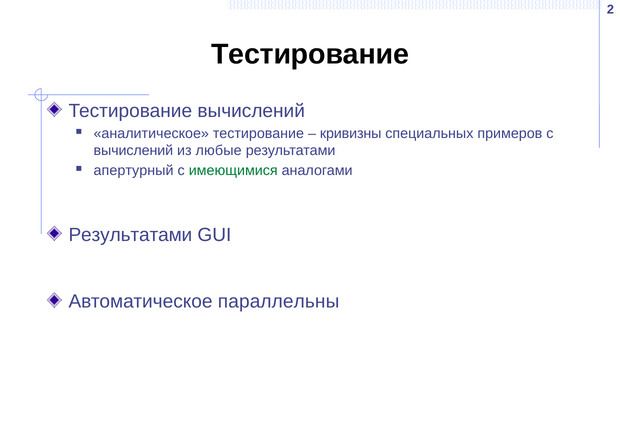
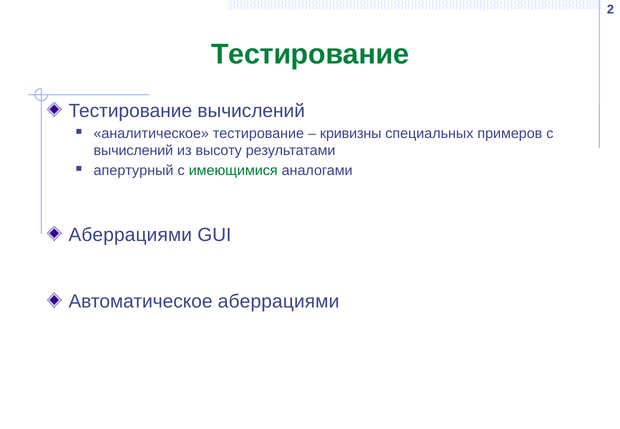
Тестирование colour: black -> green (310, 54)
любые: любые -> высоту (219, 151)
Результатами: Результатами -> Аберрациями (130, 235)
Автоматическое параллельны: параллельны -> аберрациями (279, 302)
